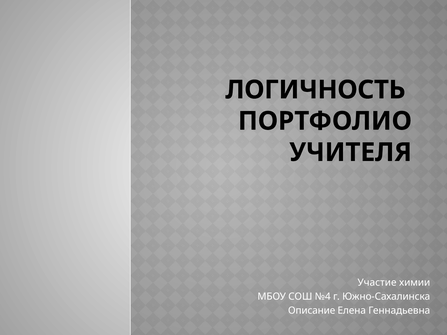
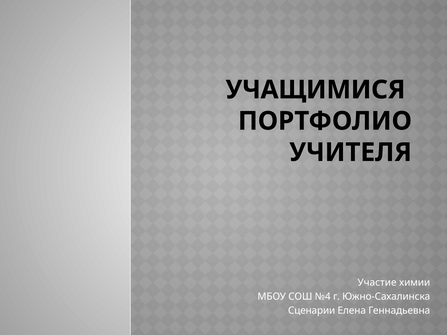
ЛОГИЧНОСТЬ: ЛОГИЧНОСТЬ -> УЧАЩИМИСЯ (315, 90)
Описание: Описание -> Сценарии (312, 311)
